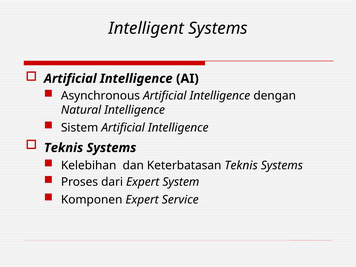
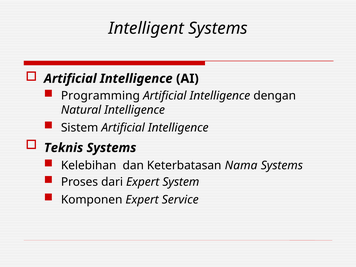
Asynchronous: Asynchronous -> Programming (100, 96)
Keterbatasan Teknis: Teknis -> Nama (241, 165)
